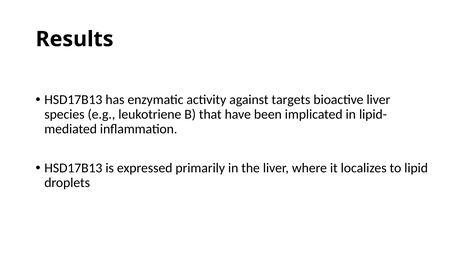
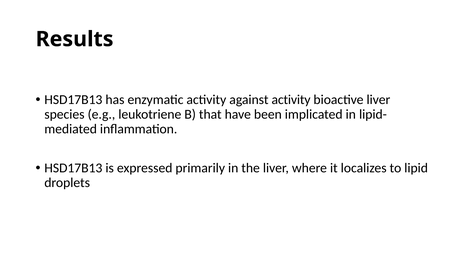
against targets: targets -> activity (291, 100)
